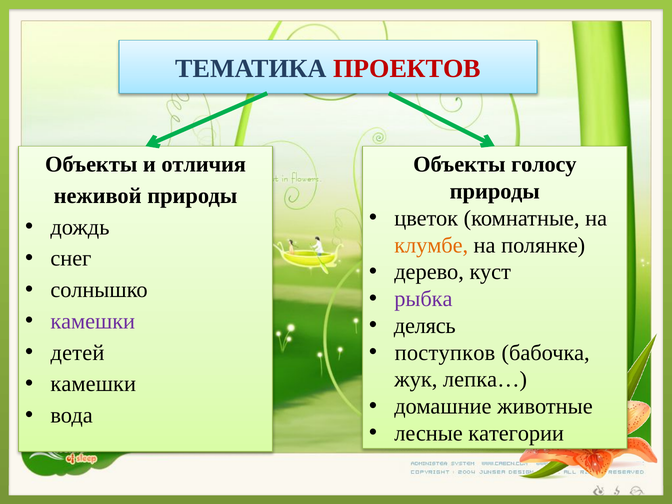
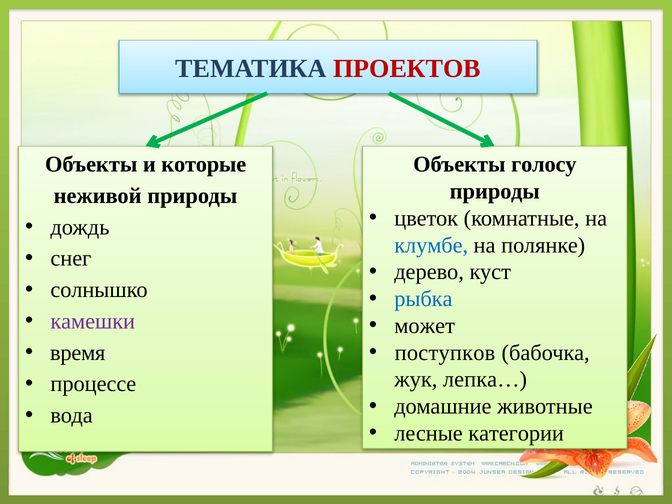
отличия: отличия -> которые (204, 165)
клумбе colour: orange -> blue (431, 245)
рыбка colour: purple -> blue (423, 299)
делясь: делясь -> может (425, 326)
детей: детей -> время (78, 353)
камешки: камешки -> процессе (93, 384)
